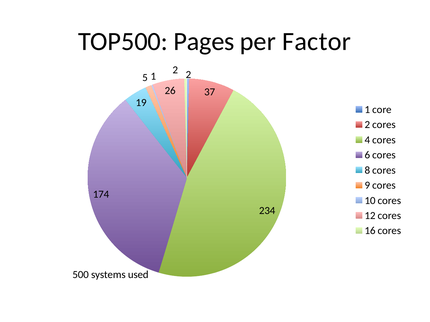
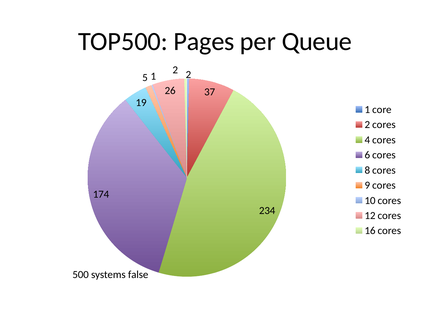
Factor: Factor -> Queue (317, 42)
used: used -> false (138, 275)
